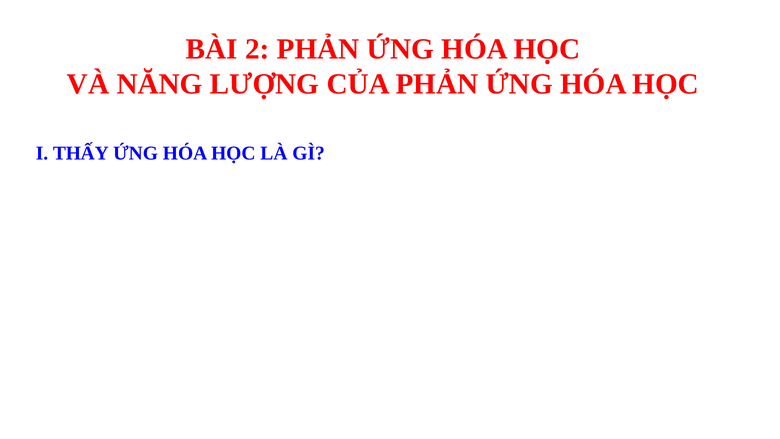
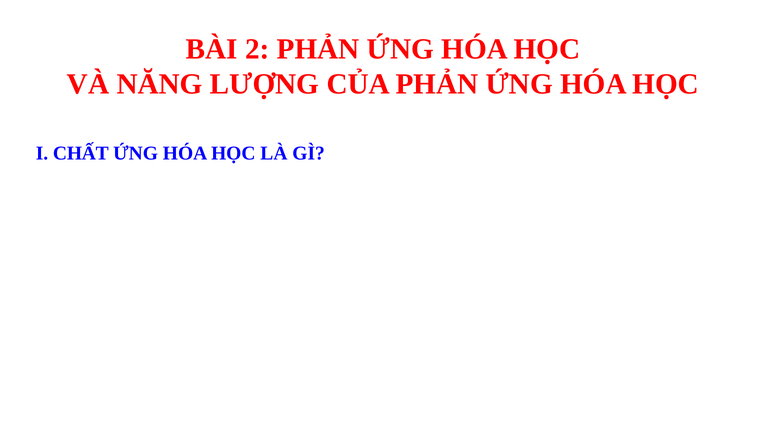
THẤY: THẤY -> CHẤT (81, 153)
